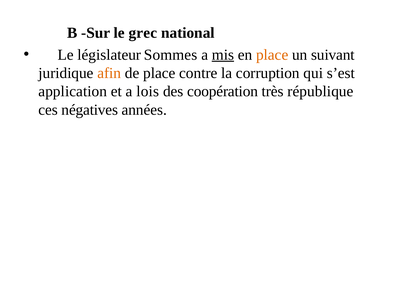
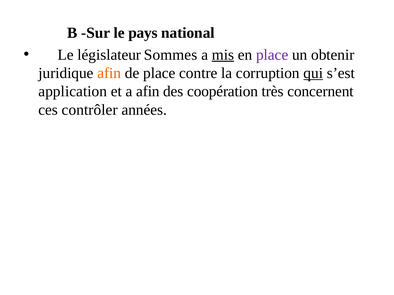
grec: grec -> pays (143, 33)
place colour: orange -> purple (272, 55)
suivant: suivant -> obtenir (333, 55)
qui underline: none -> present (313, 73)
a lois: lois -> afin (148, 92)
république: république -> concernent (321, 92)
négatives: négatives -> contrôler (90, 110)
